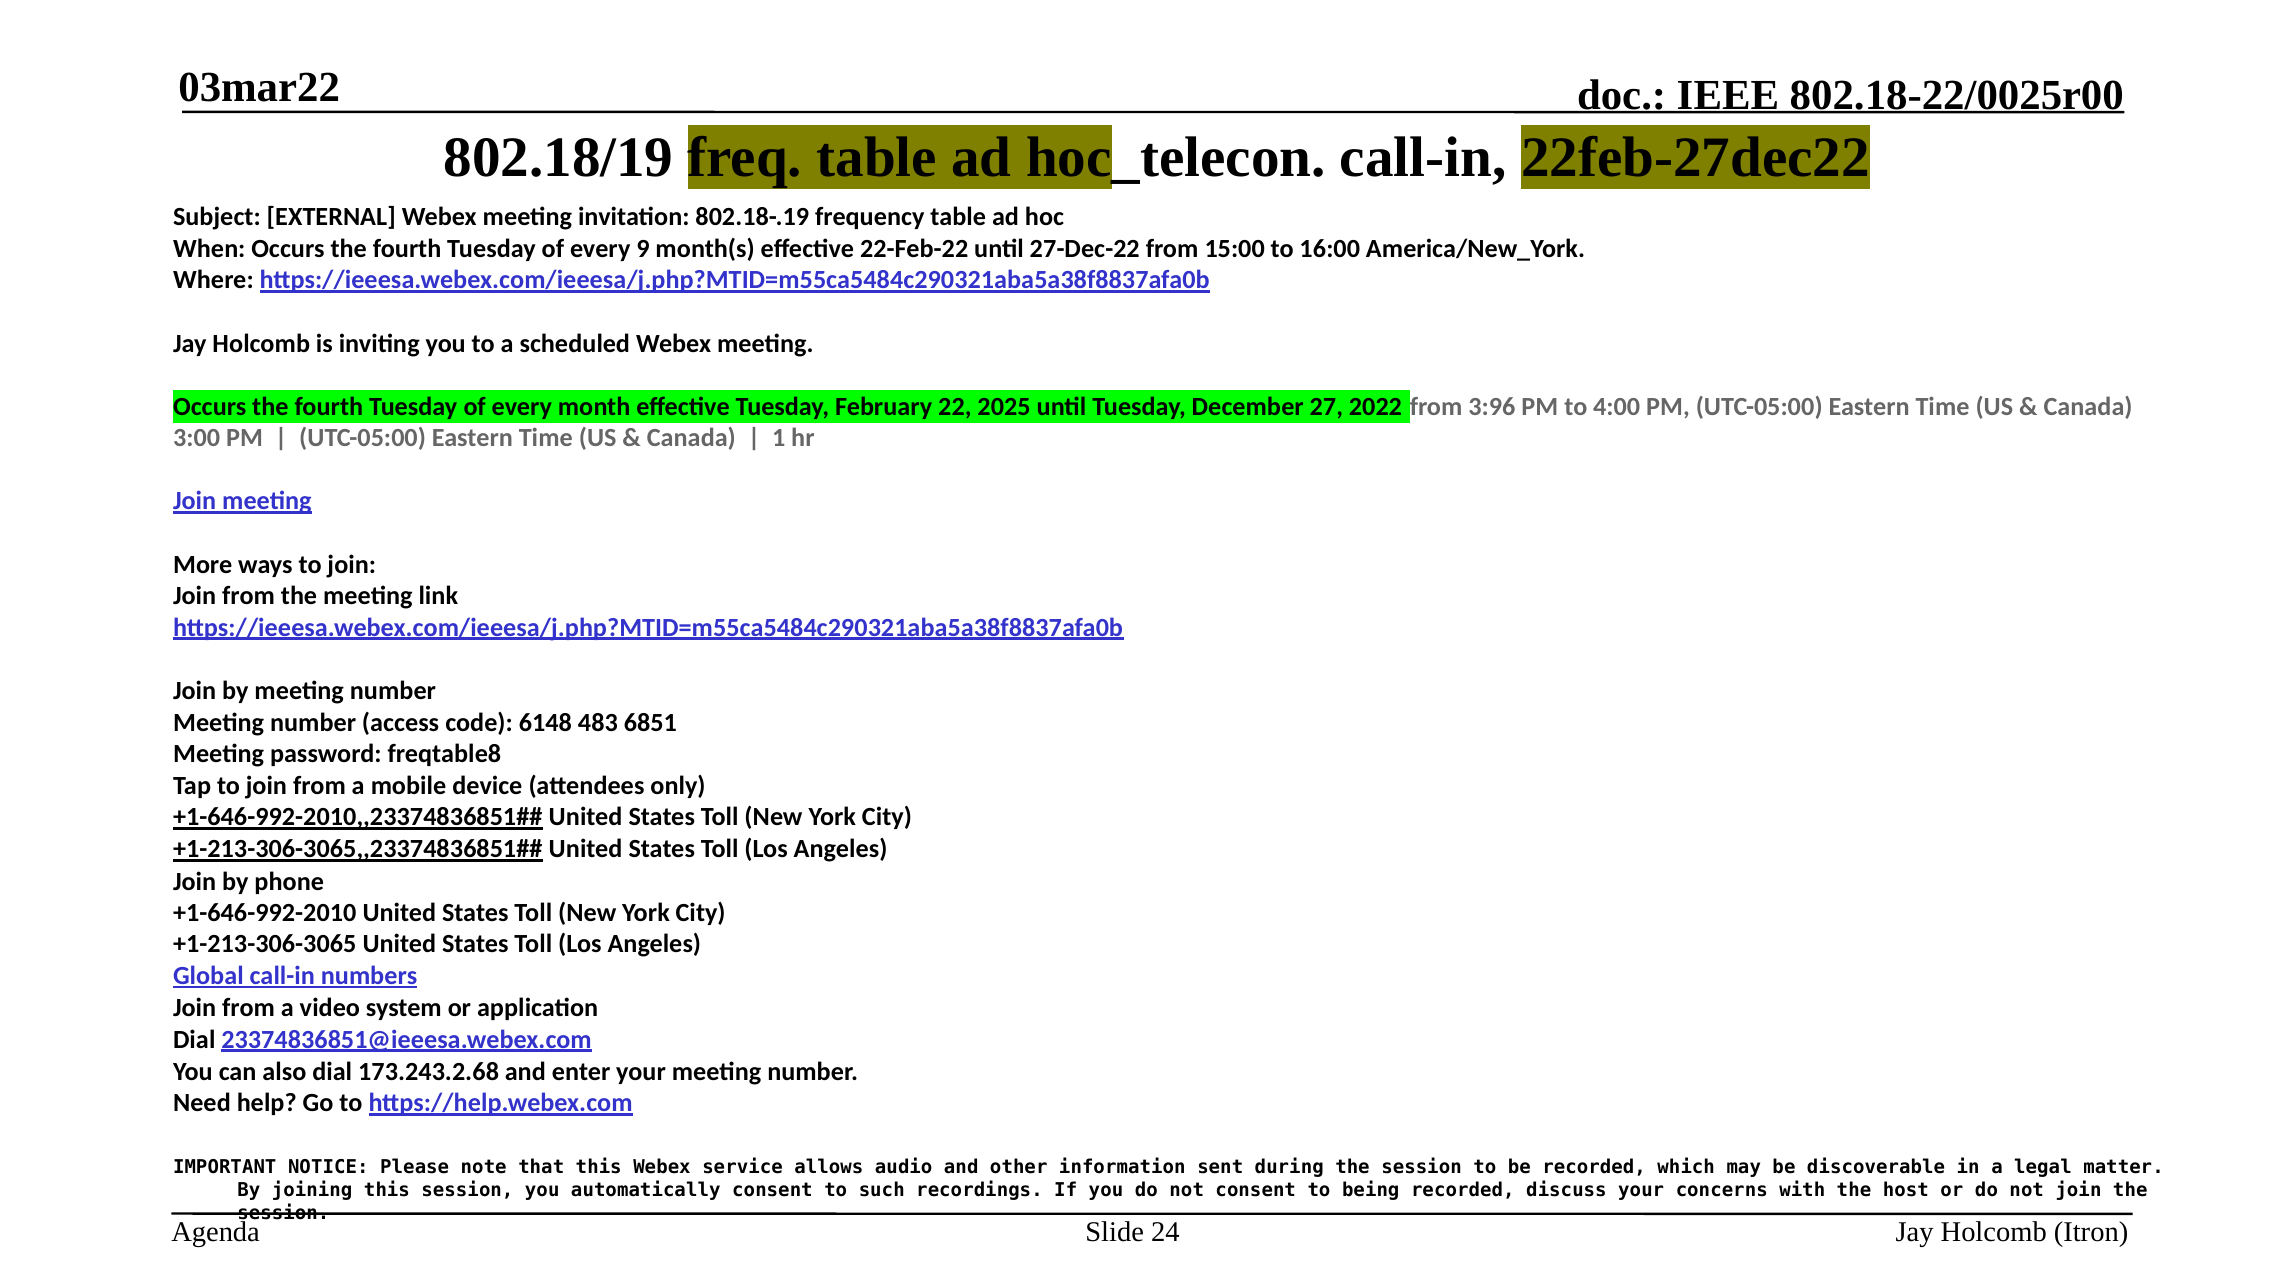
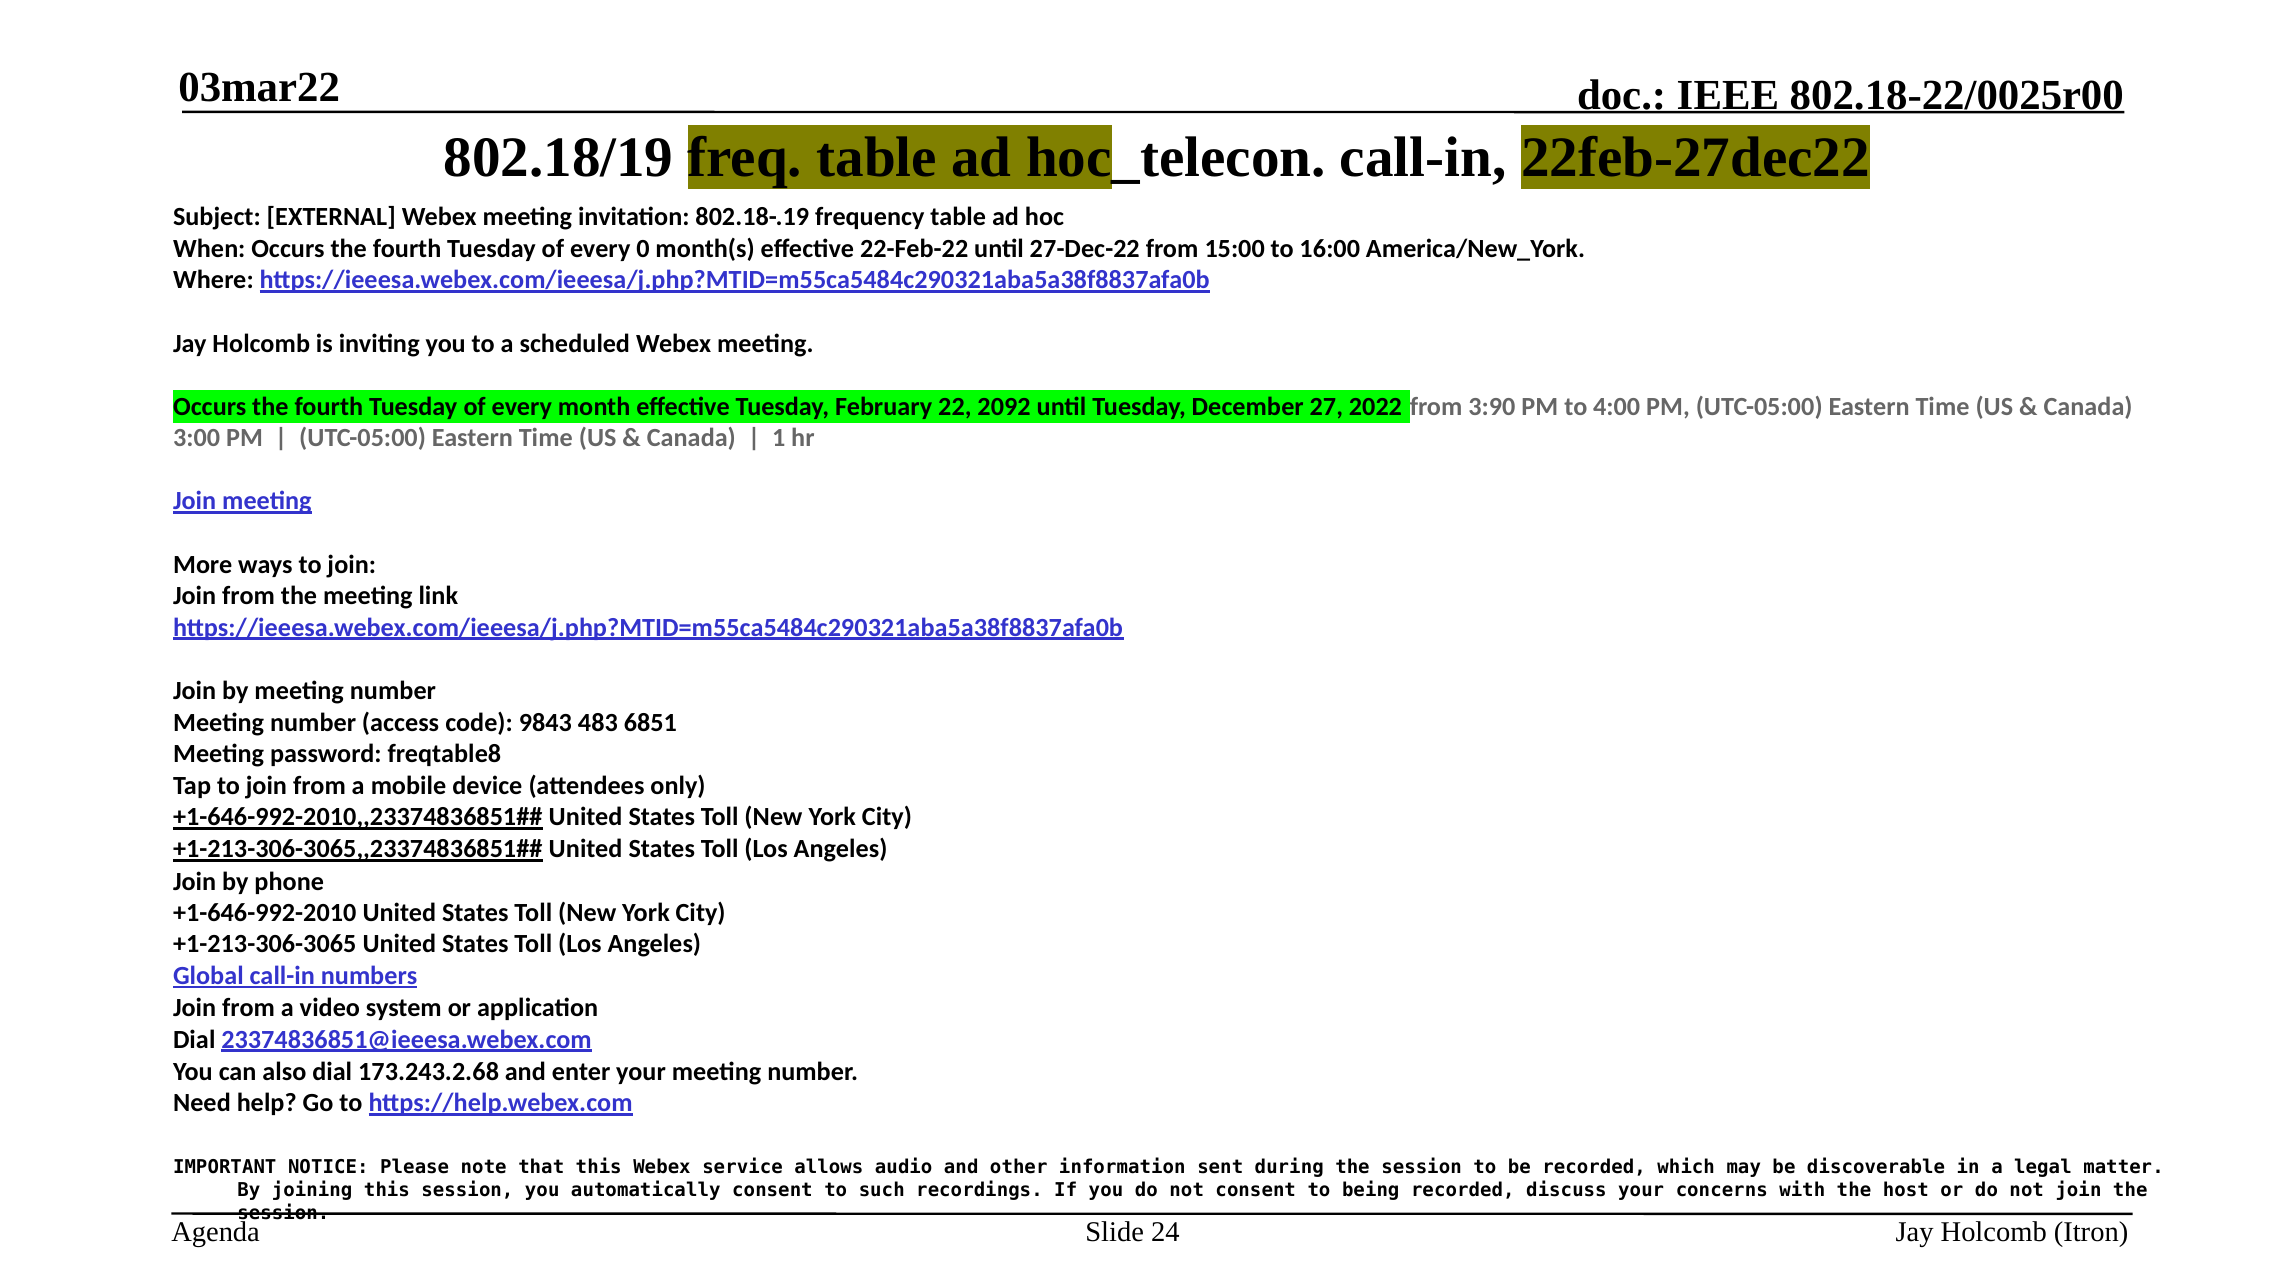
9: 9 -> 0 (643, 249)
2025: 2025 -> 2092 (1004, 407)
3:96: 3:96 -> 3:90 (1492, 407)
6148: 6148 -> 9843 (545, 723)
